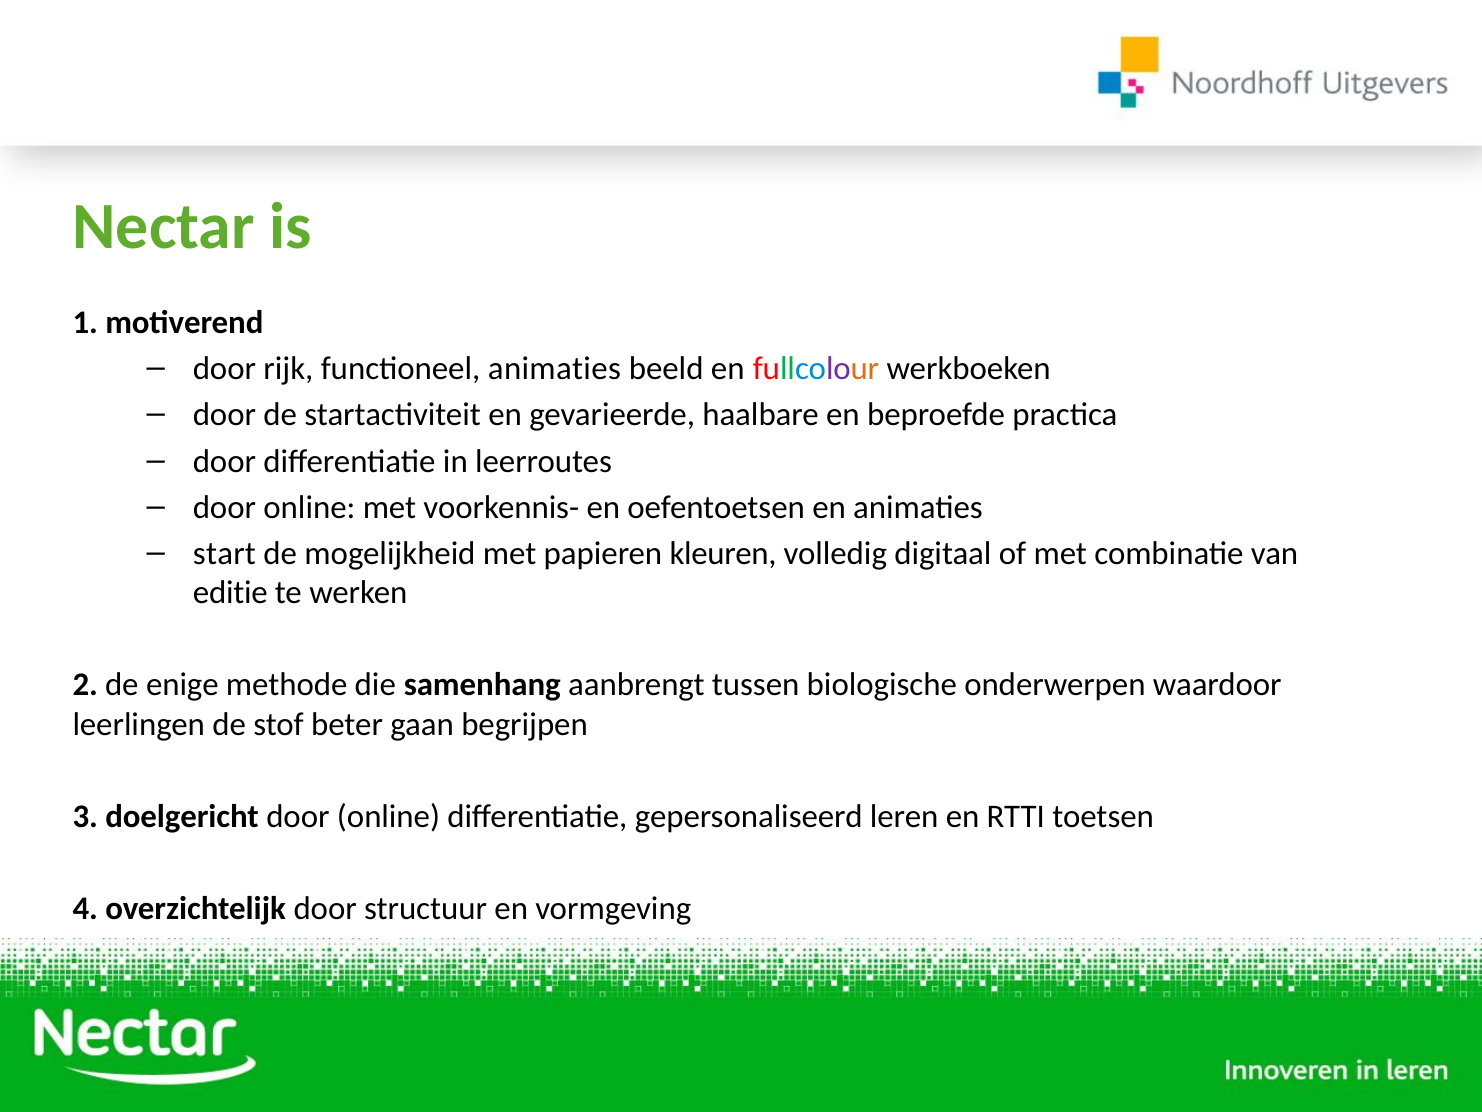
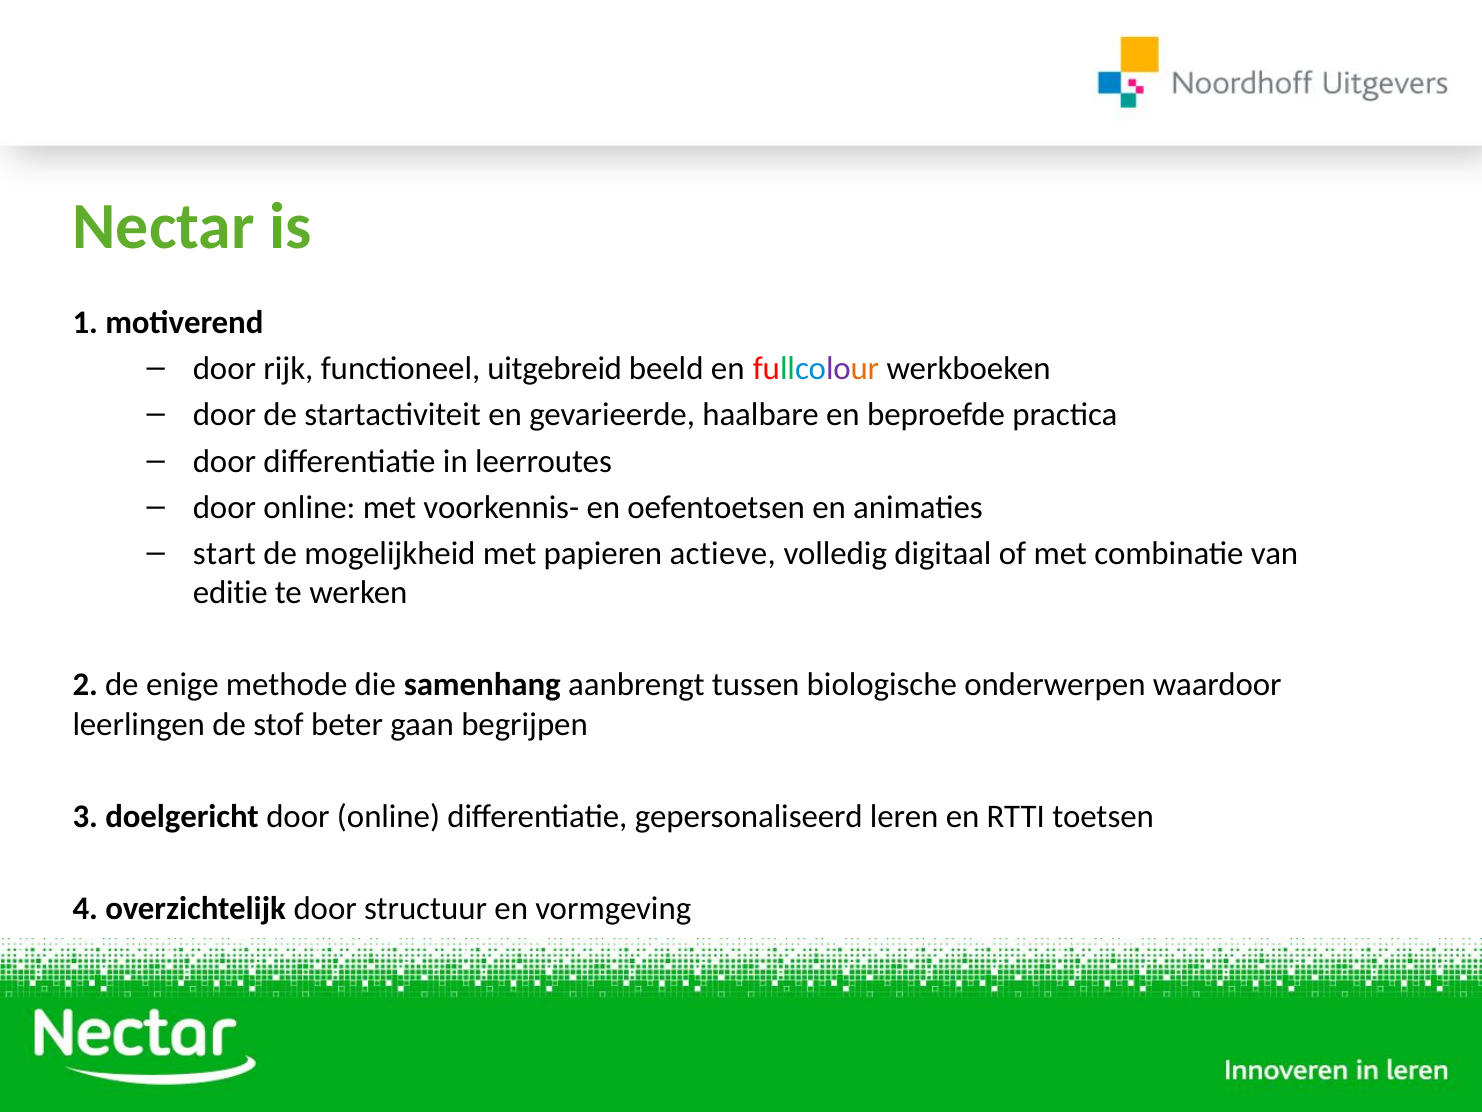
functioneel animaties: animaties -> uitgebreid (555, 369)
kleuren: kleuren -> actieve (723, 553)
